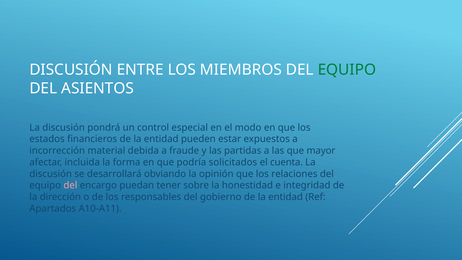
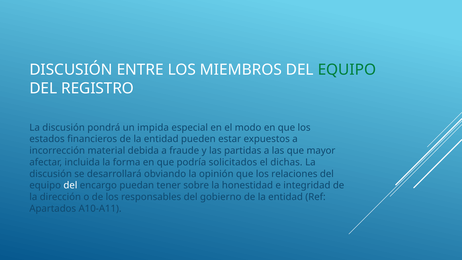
ASIENTOS: ASIENTOS -> REGISTRO (98, 88)
control: control -> impida (153, 128)
cuenta: cuenta -> dichas (286, 162)
del colour: pink -> white (70, 185)
